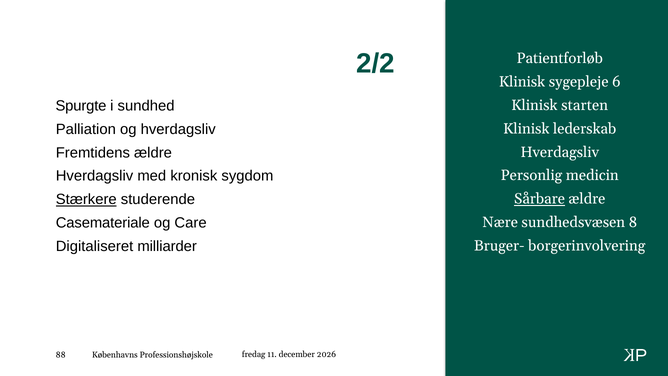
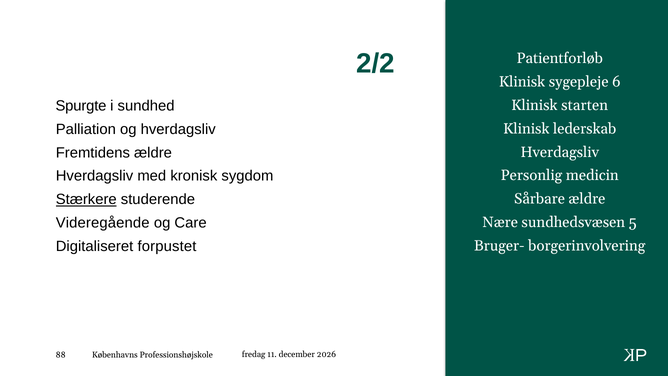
Sårbare underline: present -> none (540, 199)
Casemateriale: Casemateriale -> Videregående (103, 223)
8: 8 -> 5 (633, 222)
milliarder: milliarder -> forpustet (167, 246)
